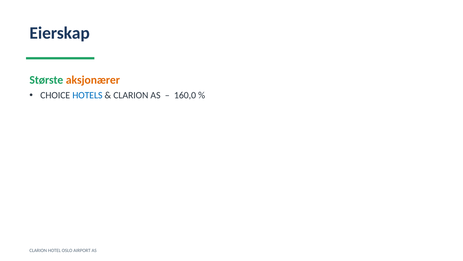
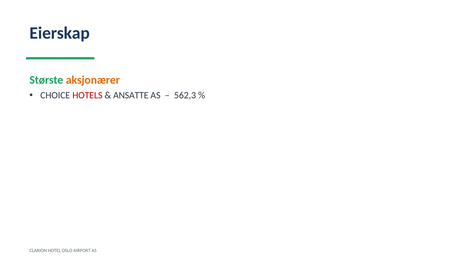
HOTELS colour: blue -> red (87, 95)
CLARION: CLARION -> ANSATTE (131, 95)
160,0: 160,0 -> 562,3 (185, 95)
